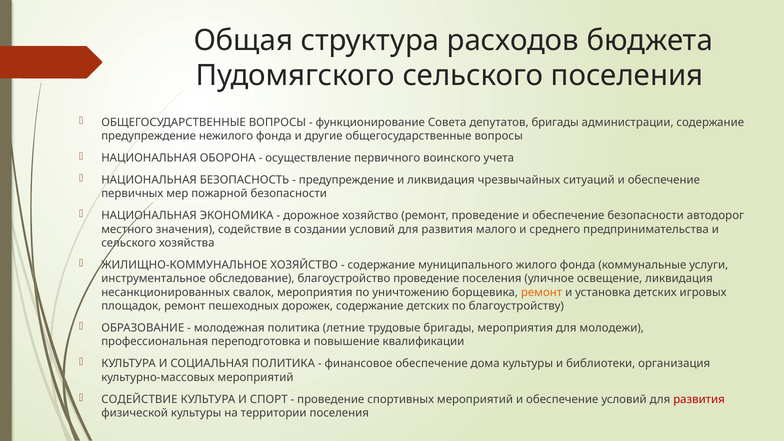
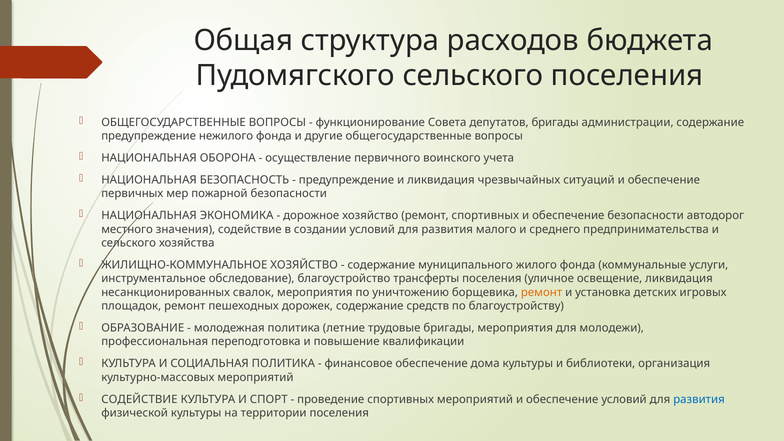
ремонт проведение: проведение -> спортивных (485, 216)
благоустройство проведение: проведение -> трансферты (426, 279)
содержание детских: детских -> средств (428, 306)
развития colour: red -> blue (699, 399)
